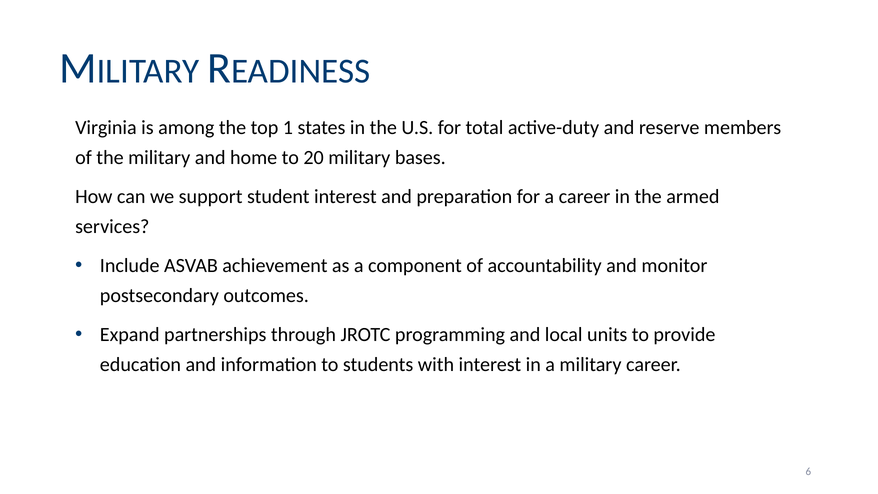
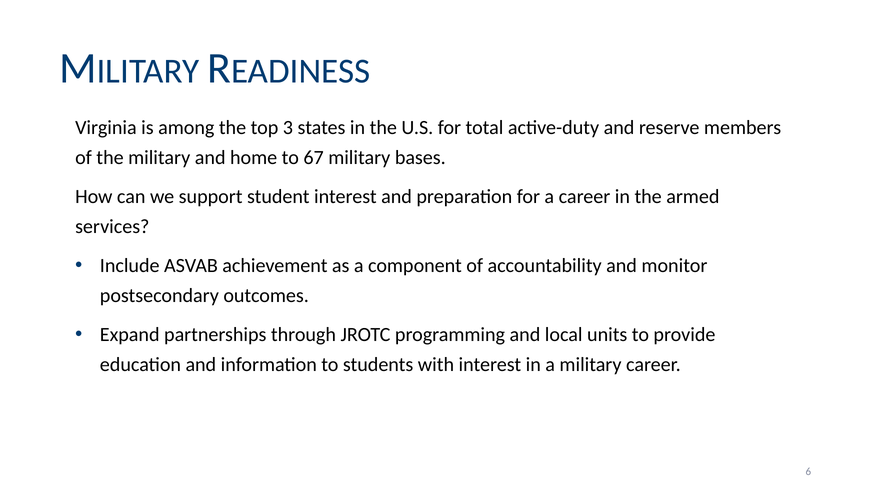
1: 1 -> 3 (288, 128)
20: 20 -> 67 (314, 157)
